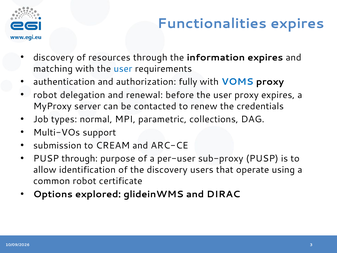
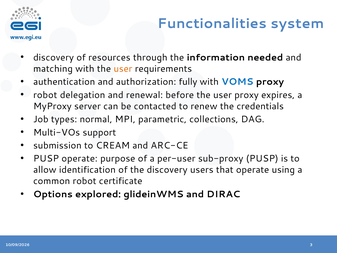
Functionalities expires: expires -> system (297, 24)
information expires: expires -> needed (265, 57)
user colour: blue -> orange (123, 69)
PUSP through: through -> operate (80, 158)
